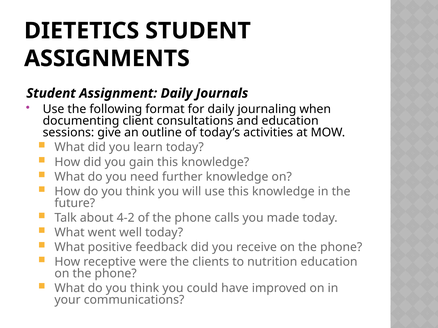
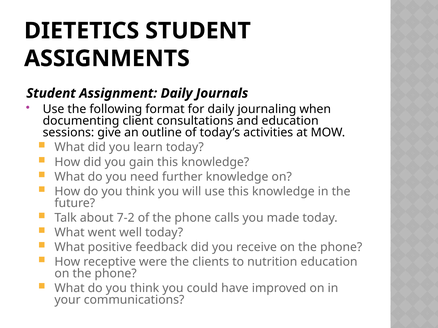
4-2: 4-2 -> 7-2 (126, 218)
